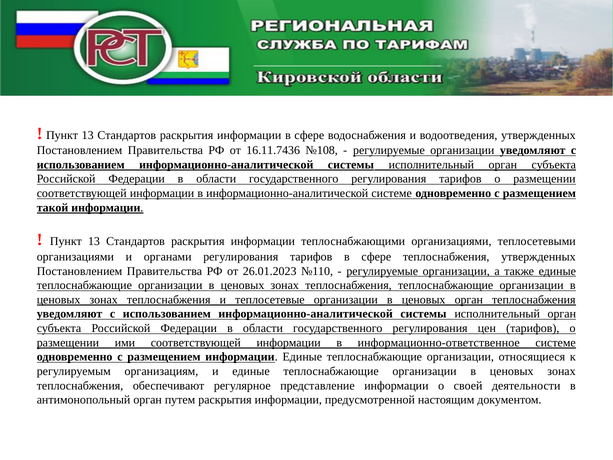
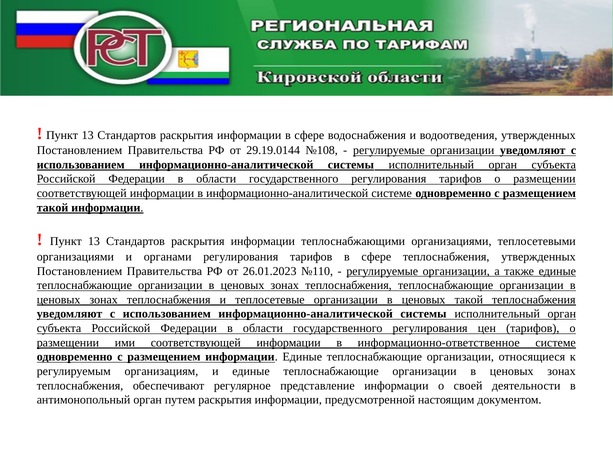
16.11.7436: 16.11.7436 -> 29.19.0144 (273, 150)
ценовых орган: орган -> такой (469, 300)
